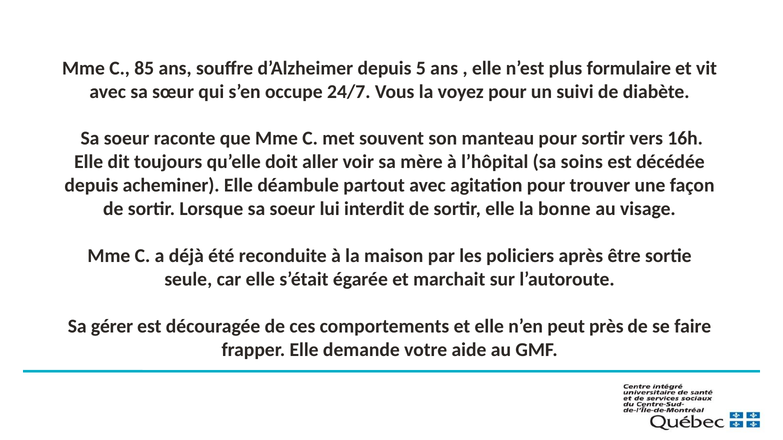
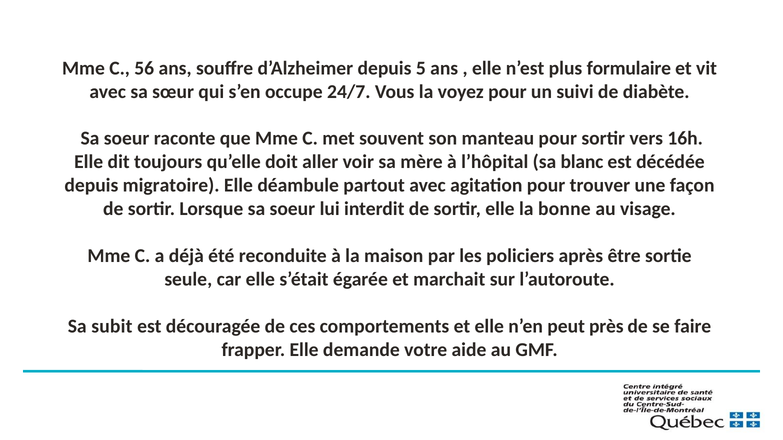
85: 85 -> 56 (144, 68)
soins: soins -> blanc (582, 162)
acheminer: acheminer -> migratoire (171, 186)
gérer: gérer -> subit (112, 327)
